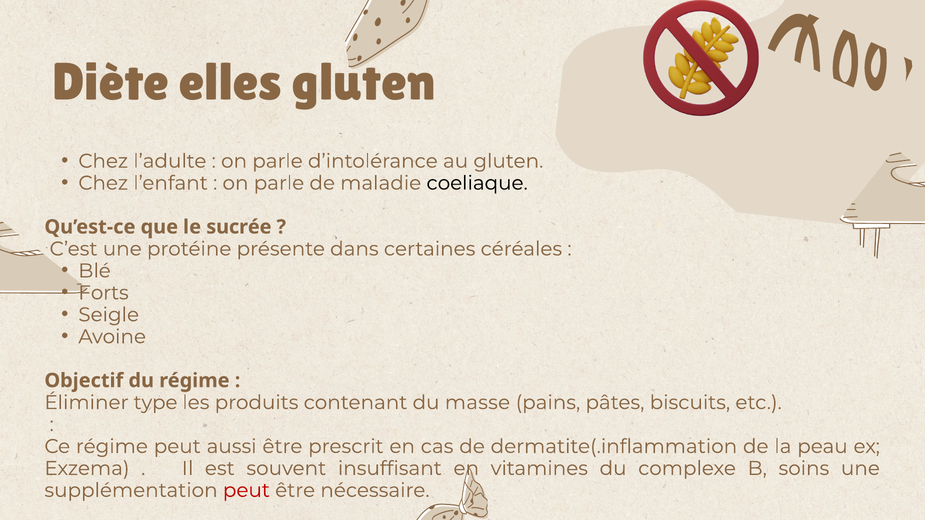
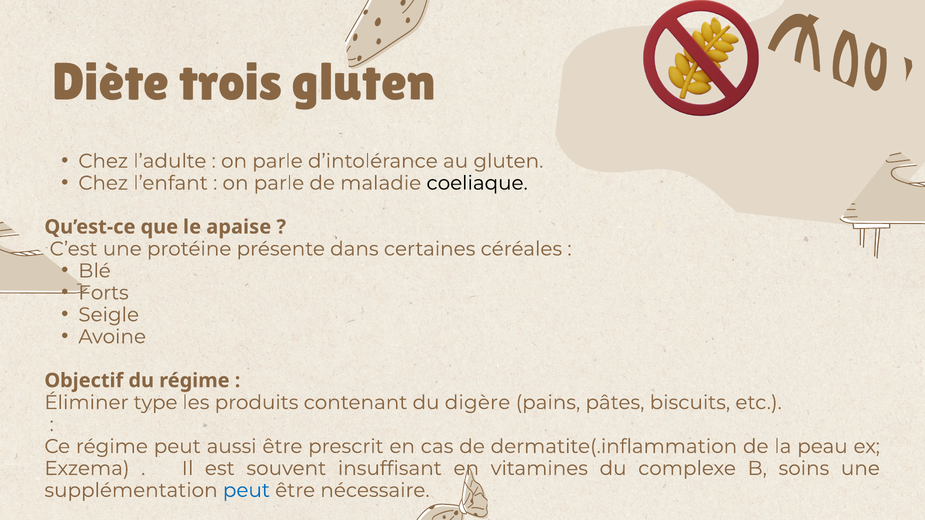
elles: elles -> trois (231, 83)
sucrée: sucrée -> apaise (239, 227)
masse: masse -> digère (478, 403)
peut colour: red -> blue (246, 491)
